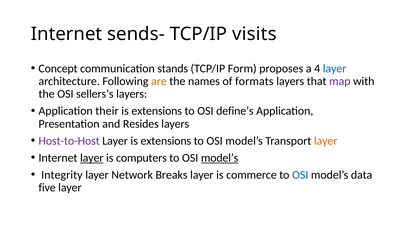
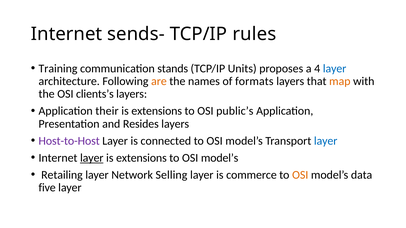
visits: visits -> rules (254, 34)
Concept: Concept -> Training (58, 69)
Form: Form -> Units (242, 69)
map colour: purple -> orange (340, 81)
sellers’s: sellers’s -> clients’s (95, 94)
define’s: define’s -> public’s (235, 111)
Layer is extensions: extensions -> connected (166, 141)
layer colour: orange -> blue (326, 141)
computers: computers -> extensions (141, 158)
model’s underline: present -> none (220, 158)
Integrity: Integrity -> Retailing (62, 175)
Breaks: Breaks -> Selling (171, 175)
OSI colour: blue -> orange (300, 175)
